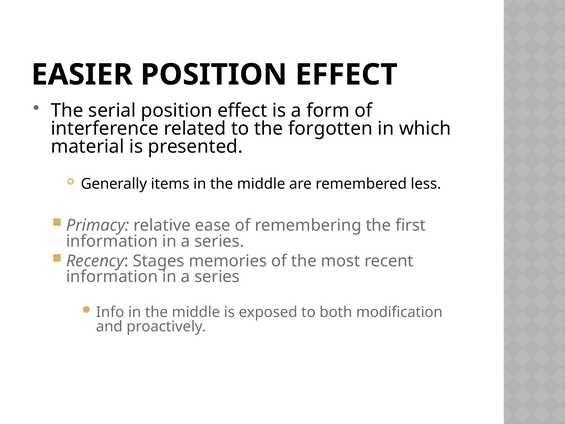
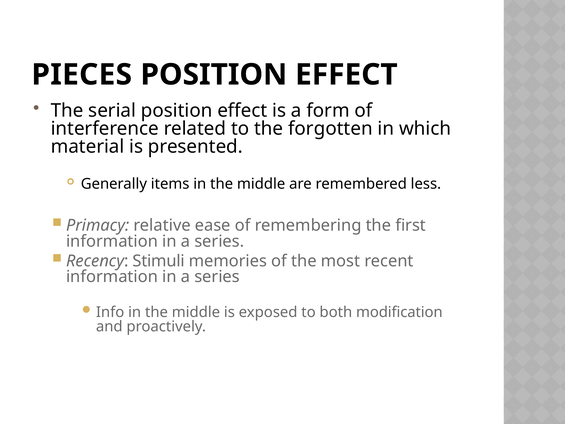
EASIER: EASIER -> PIECES (82, 75)
Stages: Stages -> Stimuli (159, 261)
